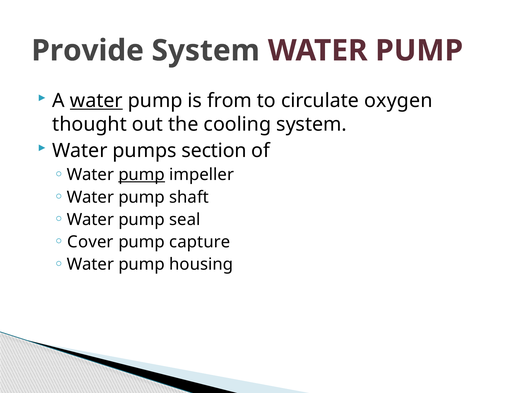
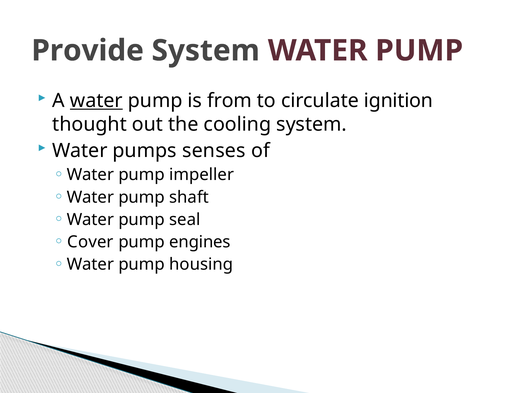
oxygen: oxygen -> ignition (399, 101)
section: section -> senses (214, 151)
pump underline: present -> none (142, 175)
capture: capture -> engines (200, 242)
